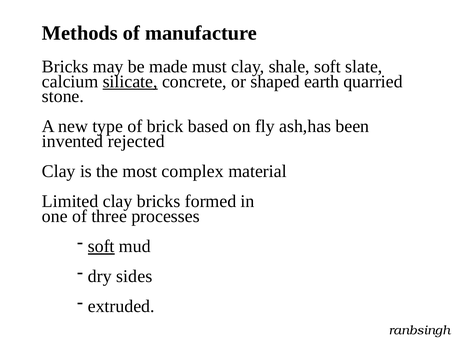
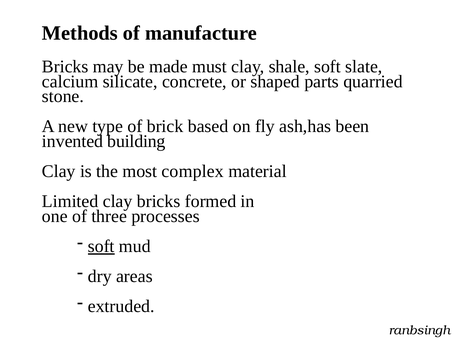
silicate underline: present -> none (130, 82)
earth: earth -> parts (322, 82)
rejected: rejected -> building (136, 142)
sides: sides -> areas (134, 277)
